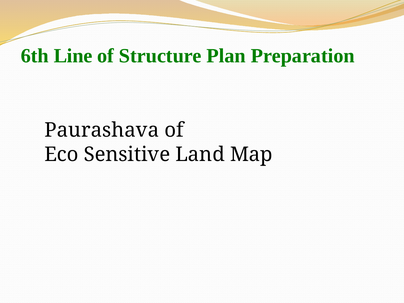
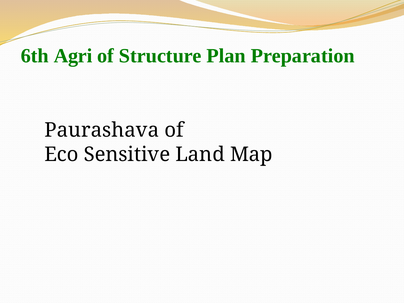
Line: Line -> Agri (73, 56)
